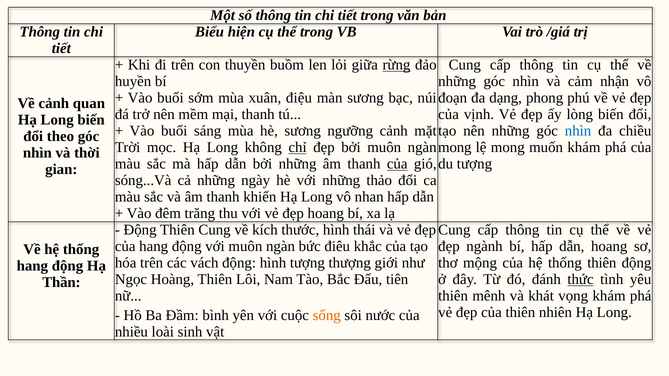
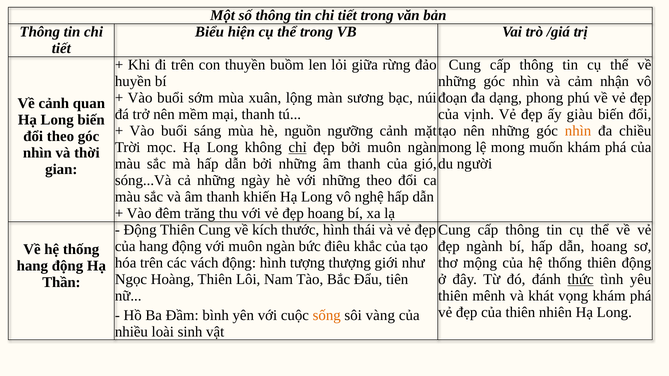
rừng underline: present -> none (396, 65)
điệu: điệu -> lộng (299, 98)
lòng: lòng -> giàu (580, 114)
hè sương: sương -> nguồn (303, 131)
nhìn colour: blue -> orange (578, 131)
của underline: present -> none (397, 164)
du tượng: tượng -> người (474, 164)
những thảo: thảo -> theo (379, 181)
nhan: nhan -> nghệ (369, 197)
nước: nước -> vàng (380, 315)
